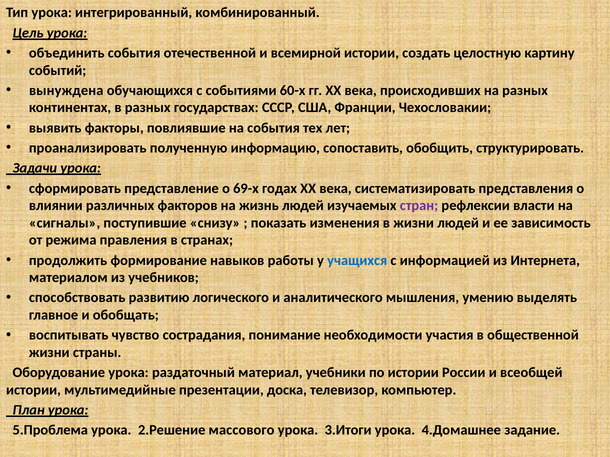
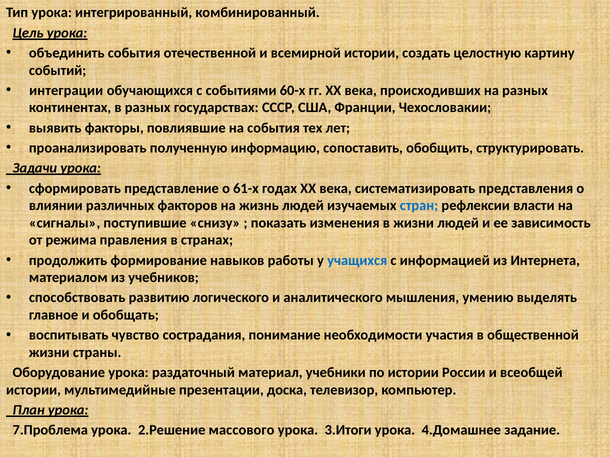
вынуждена: вынуждена -> интеграции (66, 91)
69-х: 69-х -> 61-х (246, 188)
стран colour: purple -> blue (419, 206)
5.Проблема: 5.Проблема -> 7.Проблема (50, 431)
